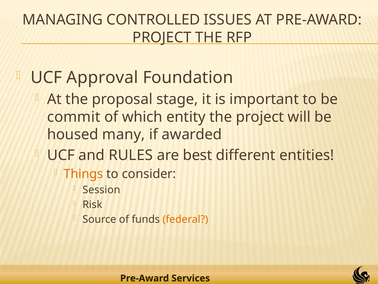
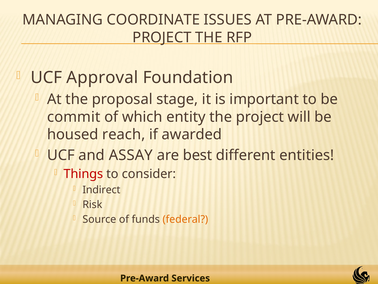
CONTROLLED: CONTROLLED -> COORDINATE (153, 20)
many: many -> reach (124, 134)
RULES: RULES -> ASSAY (131, 155)
Things colour: orange -> red (83, 174)
Session: Session -> Indirect (101, 190)
